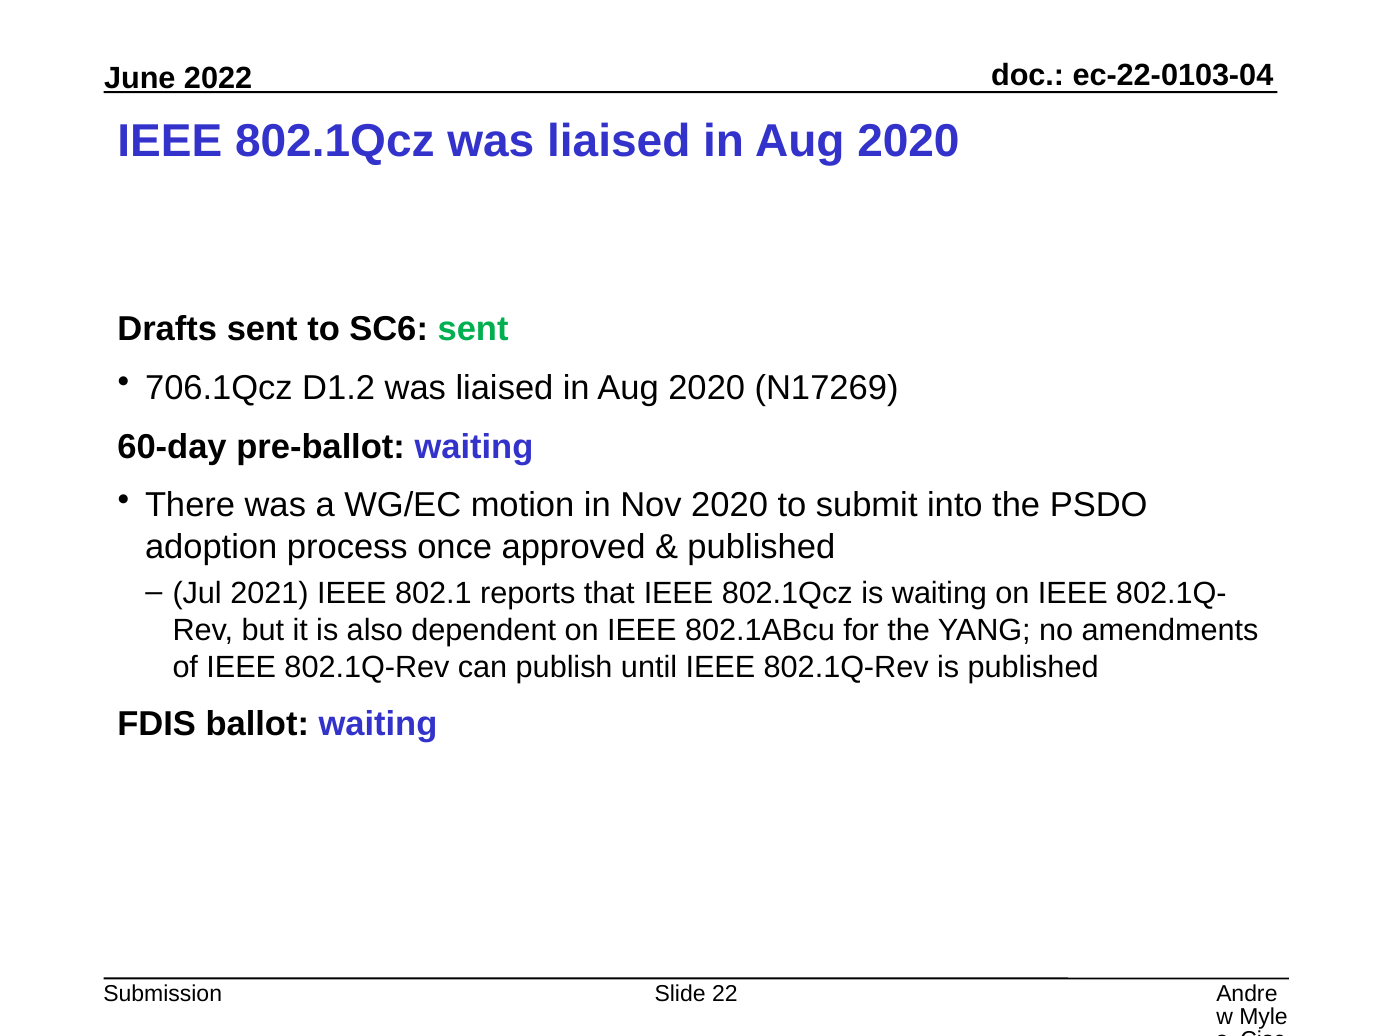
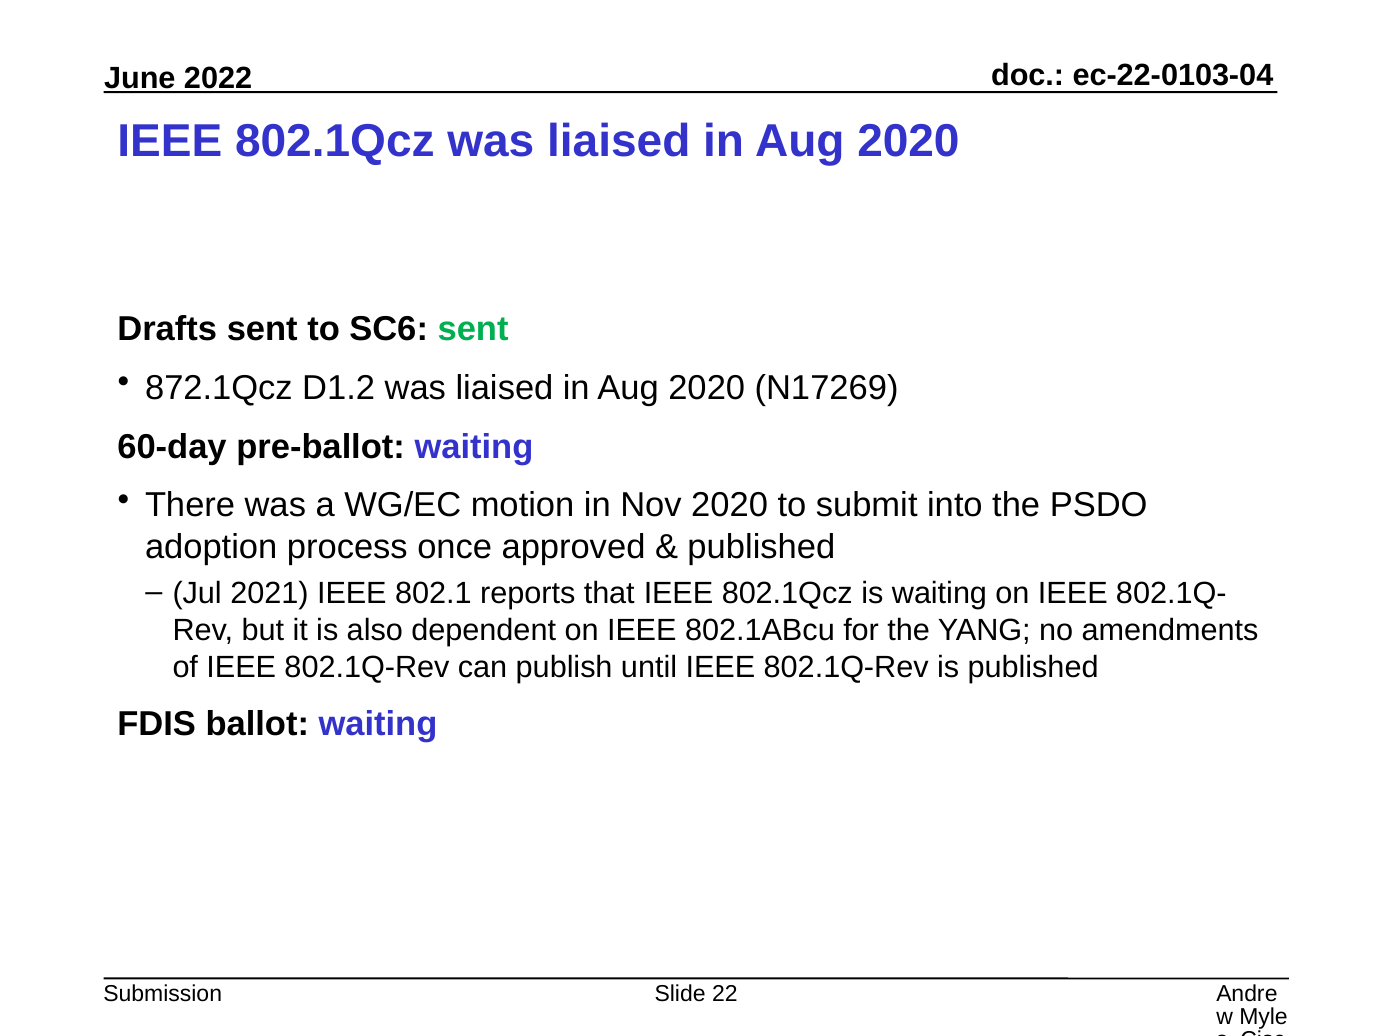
706.1Qcz: 706.1Qcz -> 872.1Qcz (219, 388)
